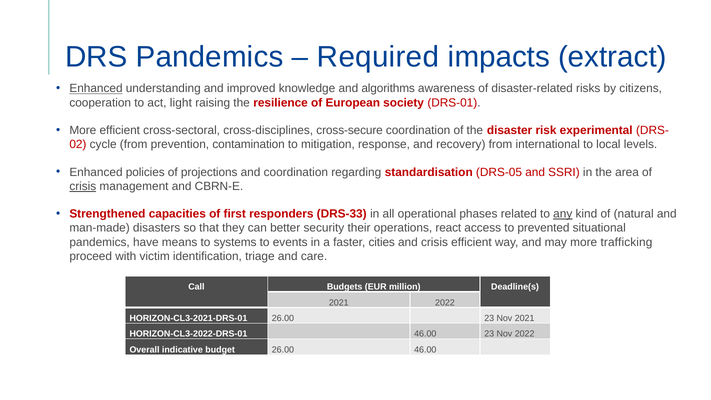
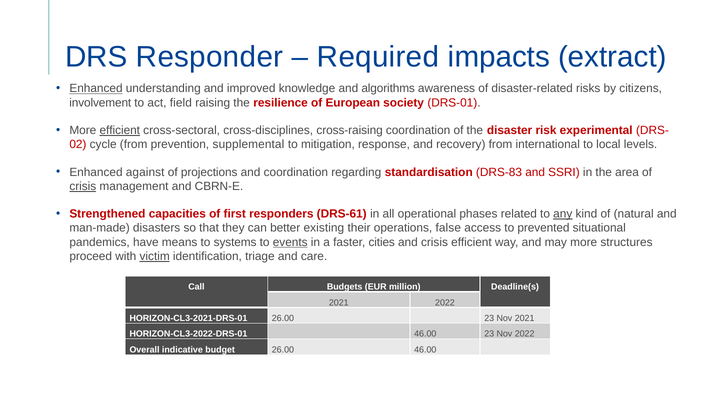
DRS Pandemics: Pandemics -> Responder (210, 57)
cooperation: cooperation -> involvement (100, 103)
light: light -> field (181, 103)
efficient underline: none -> present (120, 130)
cross-secure: cross-secure -> cross-raising (350, 130)
contamination: contamination -> supplemental (248, 145)
policies: policies -> against (145, 172)
DRS-05: DRS-05 -> DRS-83 (499, 172)
DRS-33: DRS-33 -> DRS-61 (342, 214)
security: security -> existing (324, 228)
react: react -> false (448, 228)
events underline: none -> present (290, 242)
trafficking: trafficking -> structures (627, 242)
victim underline: none -> present (155, 256)
